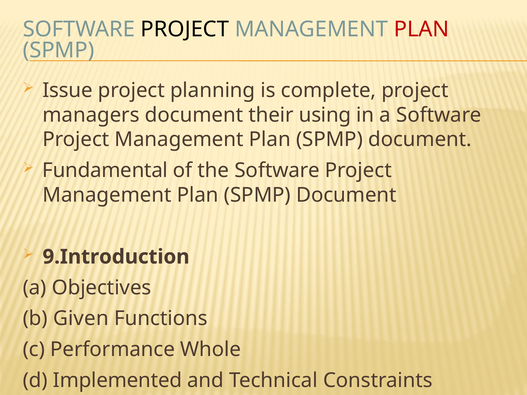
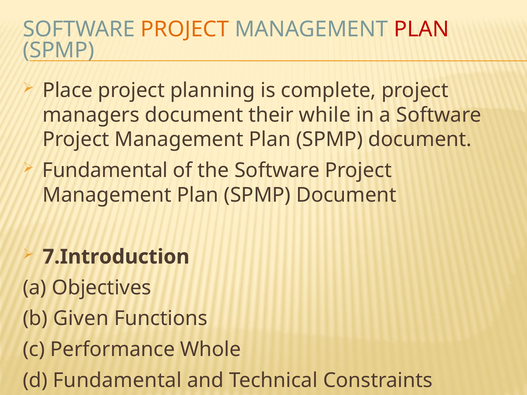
PROJECT colour: black -> orange (185, 29)
Issue: Issue -> Place (68, 90)
using: using -> while (325, 115)
9.Introduction: 9.Introduction -> 7.Introduction (116, 257)
d Implemented: Implemented -> Fundamental (117, 381)
